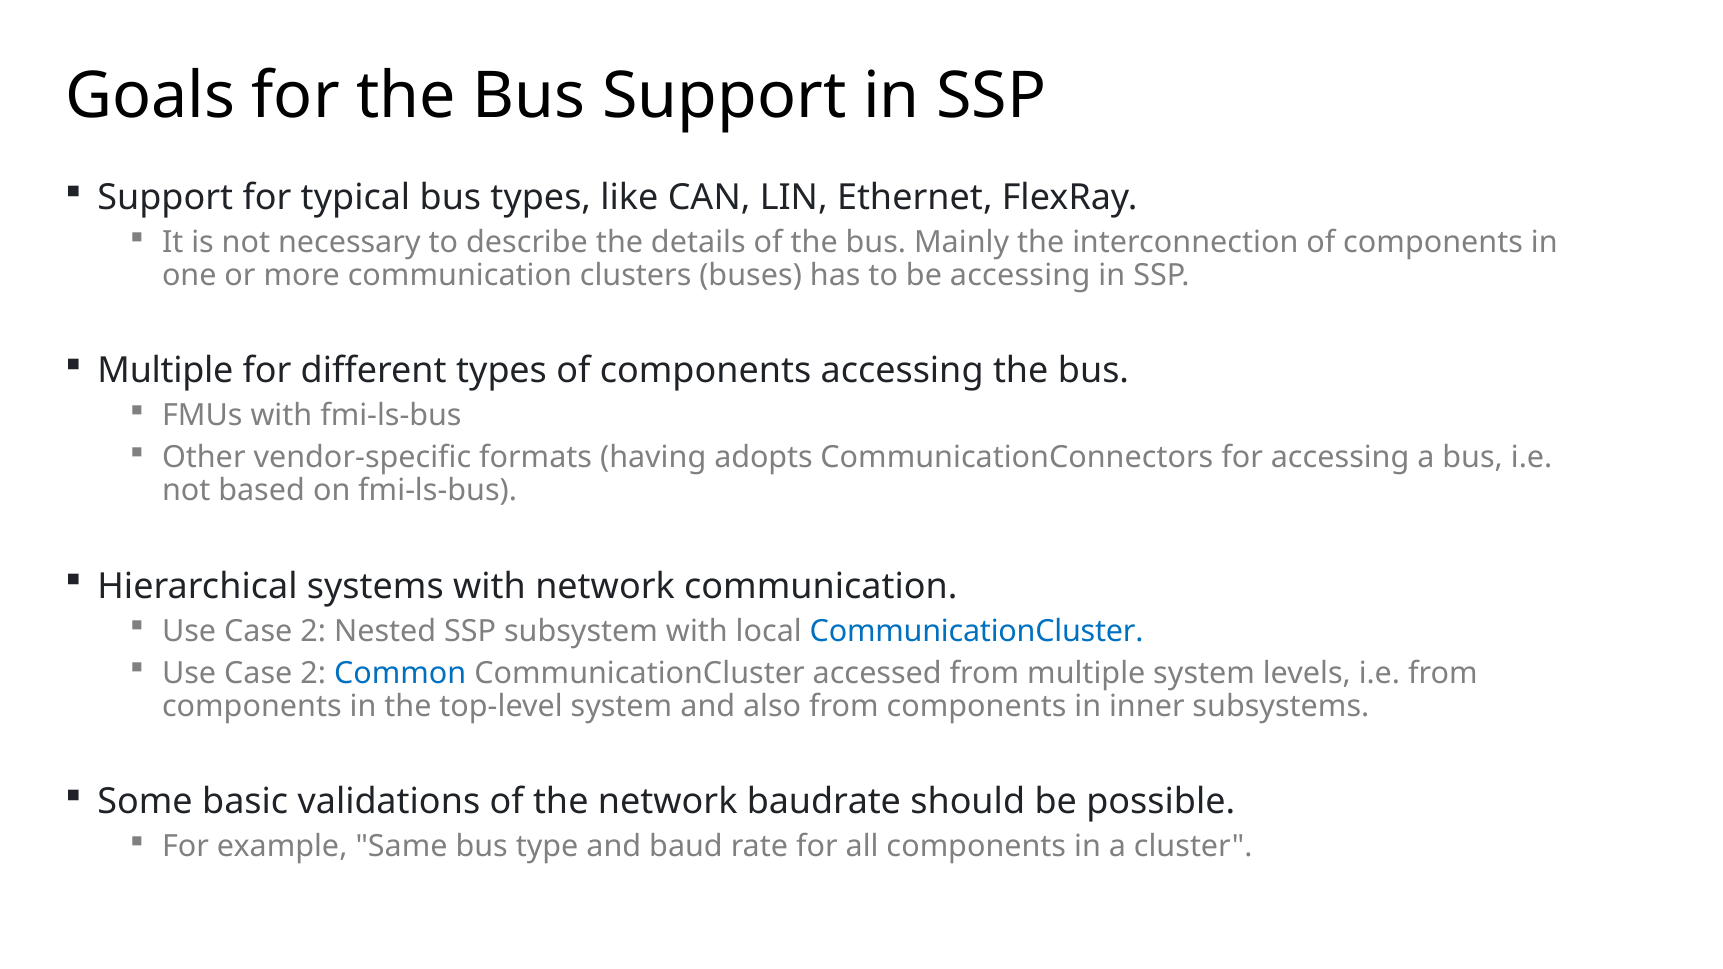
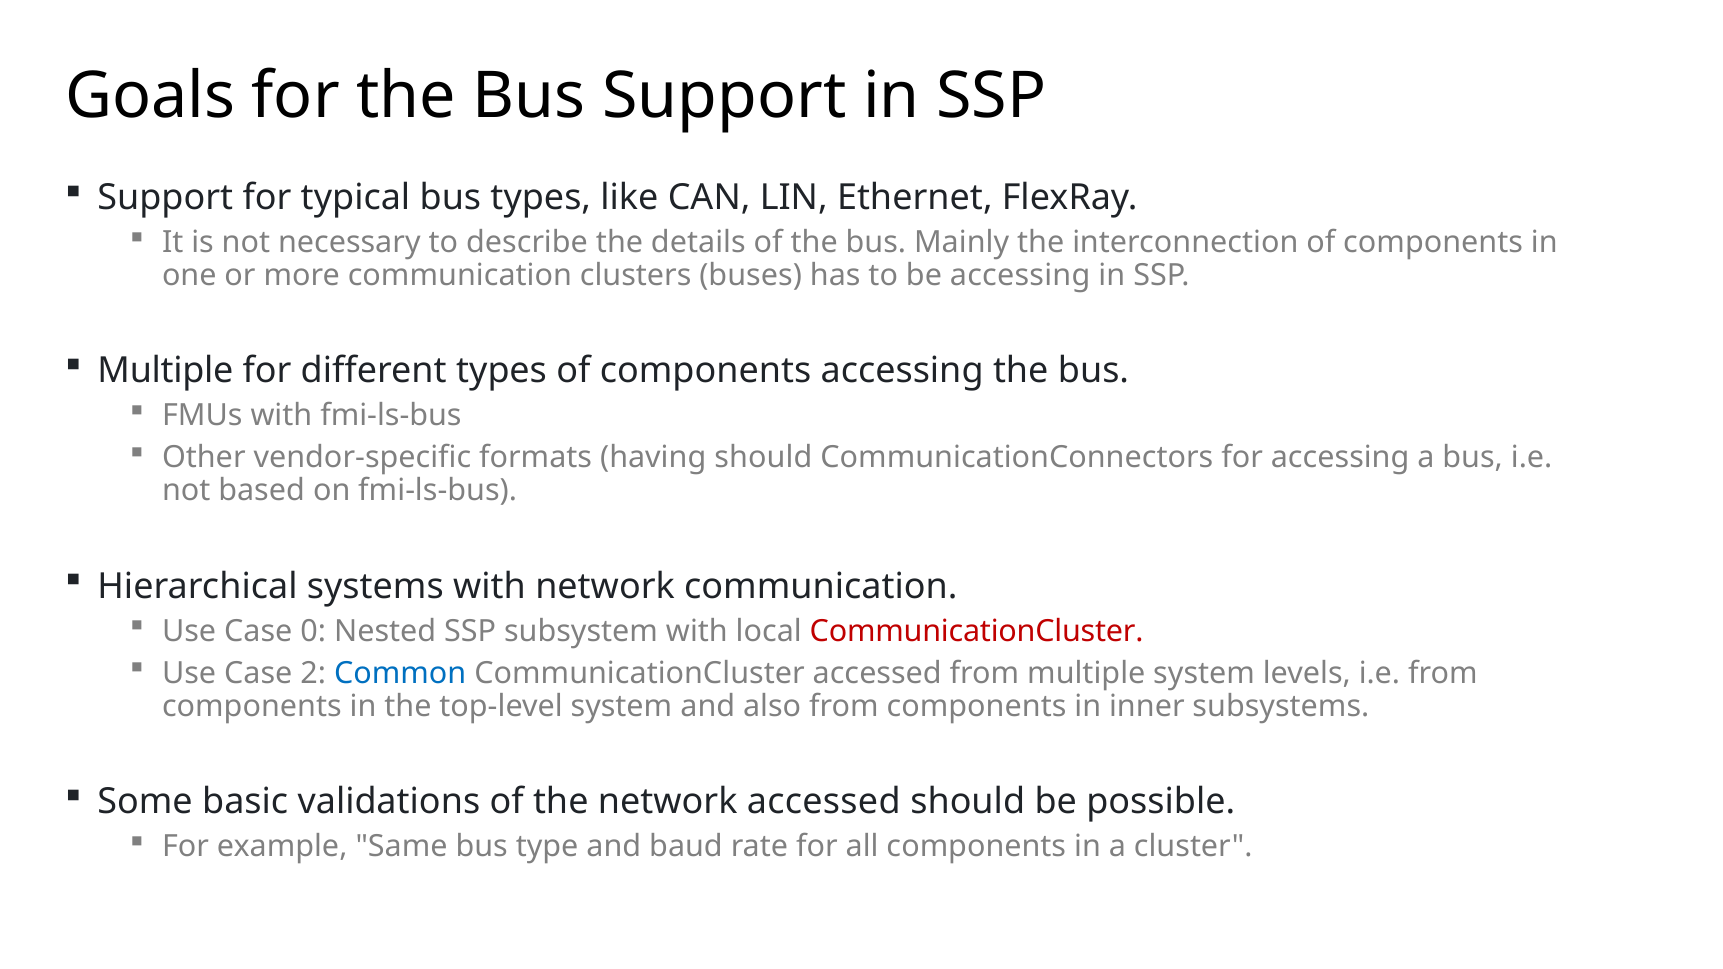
having adopts: adopts -> should (763, 458)
2: 2 -> 0 (313, 631)
CommunicationCluster colour: blue -> red (977, 631)
network baudrate: baudrate -> accessed (824, 802)
